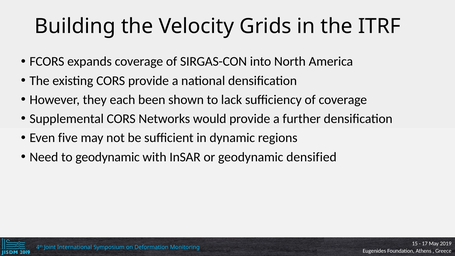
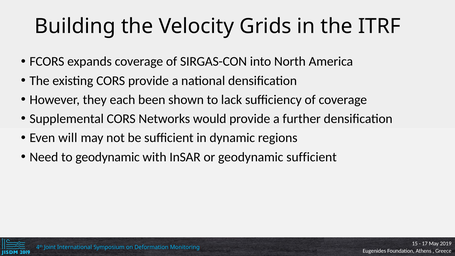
five: five -> will (68, 138)
geodynamic densified: densified -> sufficient (312, 157)
